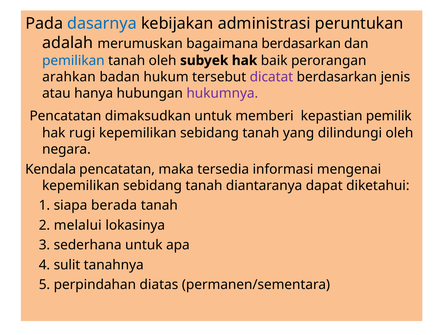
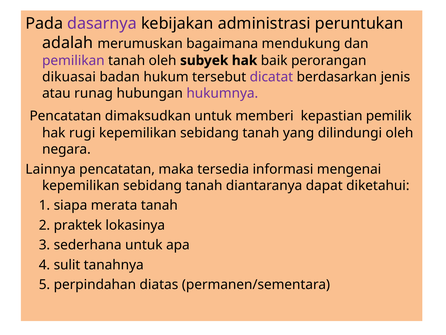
dasarnya colour: blue -> purple (102, 23)
bagaimana berdasarkan: berdasarkan -> mendukung (301, 44)
pemilikan colour: blue -> purple (73, 60)
arahkan: arahkan -> dikuasai (69, 77)
hanya: hanya -> runag (94, 93)
Kendala: Kendala -> Lainnya (51, 169)
berada: berada -> merata (114, 205)
melalui: melalui -> praktek (78, 225)
